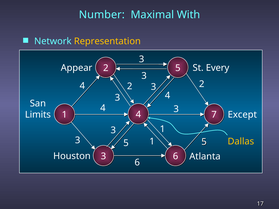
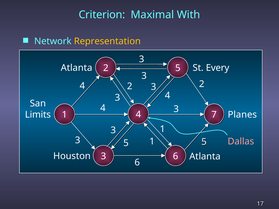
Number: Number -> Criterion (102, 15)
Appear: Appear -> Atlanta (77, 68)
Except: Except -> Planes (242, 115)
Dallas colour: yellow -> pink (241, 142)
